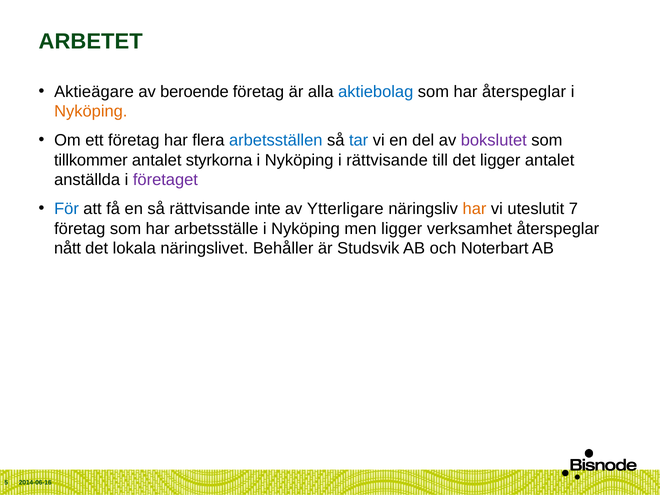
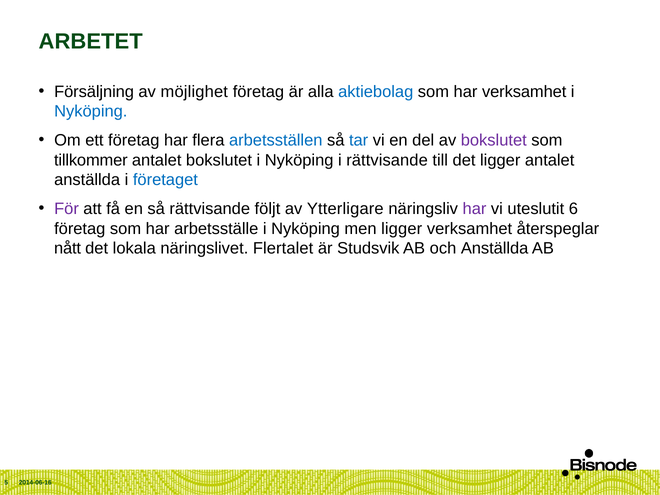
Aktieägare: Aktieägare -> Försäljning (94, 92)
beroende: beroende -> möjlighet (194, 92)
har återspeglar: återspeglar -> verksamhet (524, 92)
Nyköping colour: orange -> blue (91, 111)
antalet styrkorna: styrkorna -> bokslutet (219, 160)
företaget colour: purple -> blue (165, 180)
För colour: blue -> purple (67, 209)
inte: inte -> följt (267, 209)
har colour: orange -> purple (475, 209)
7: 7 -> 6 (573, 209)
Behåller: Behåller -> Flertalet (283, 249)
och Noterbart: Noterbart -> Anställda (495, 249)
